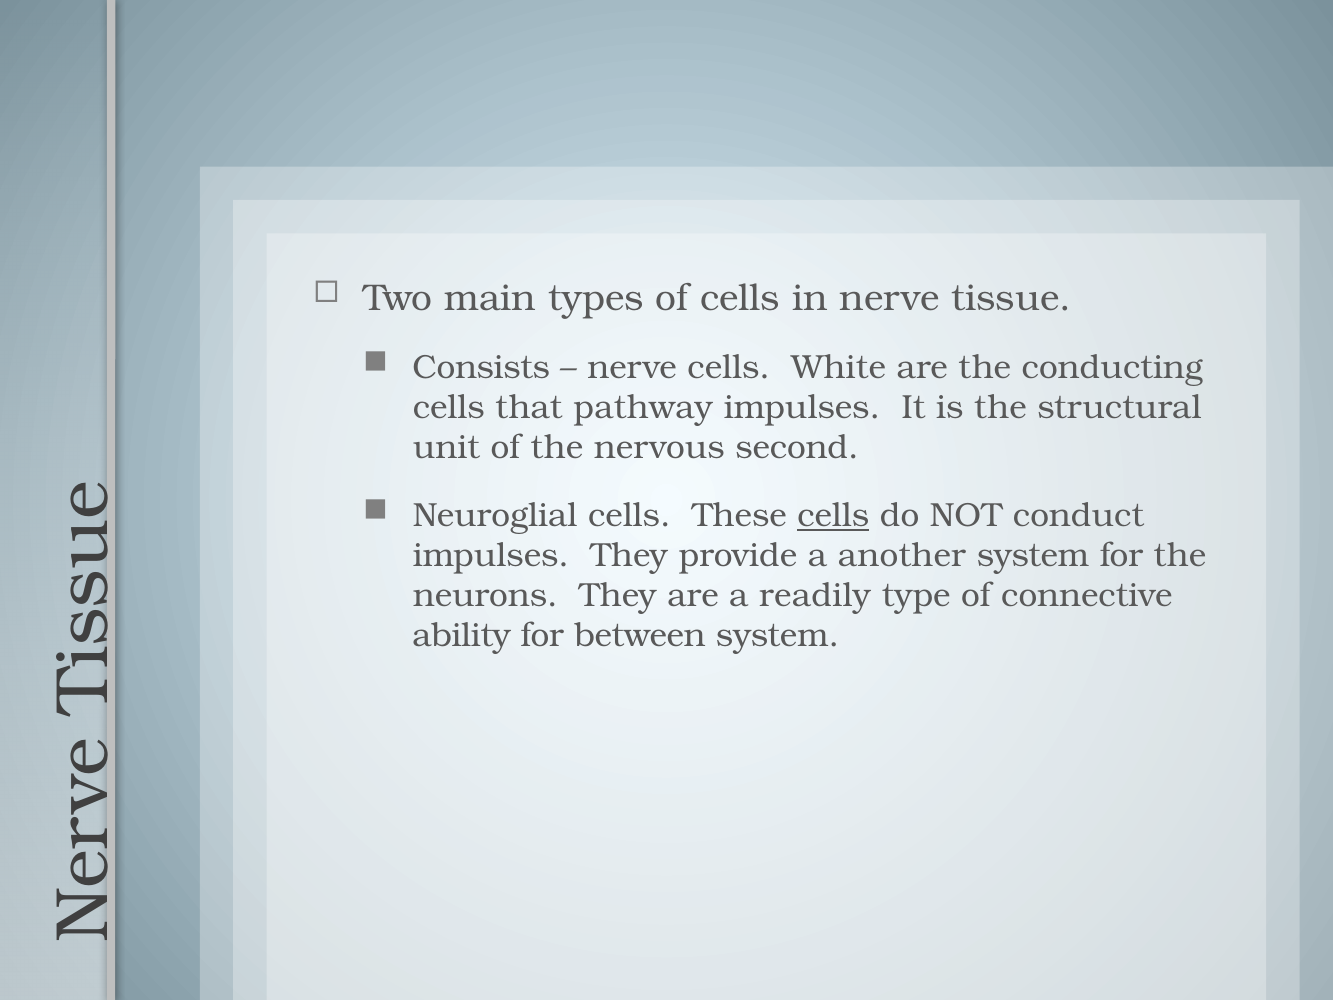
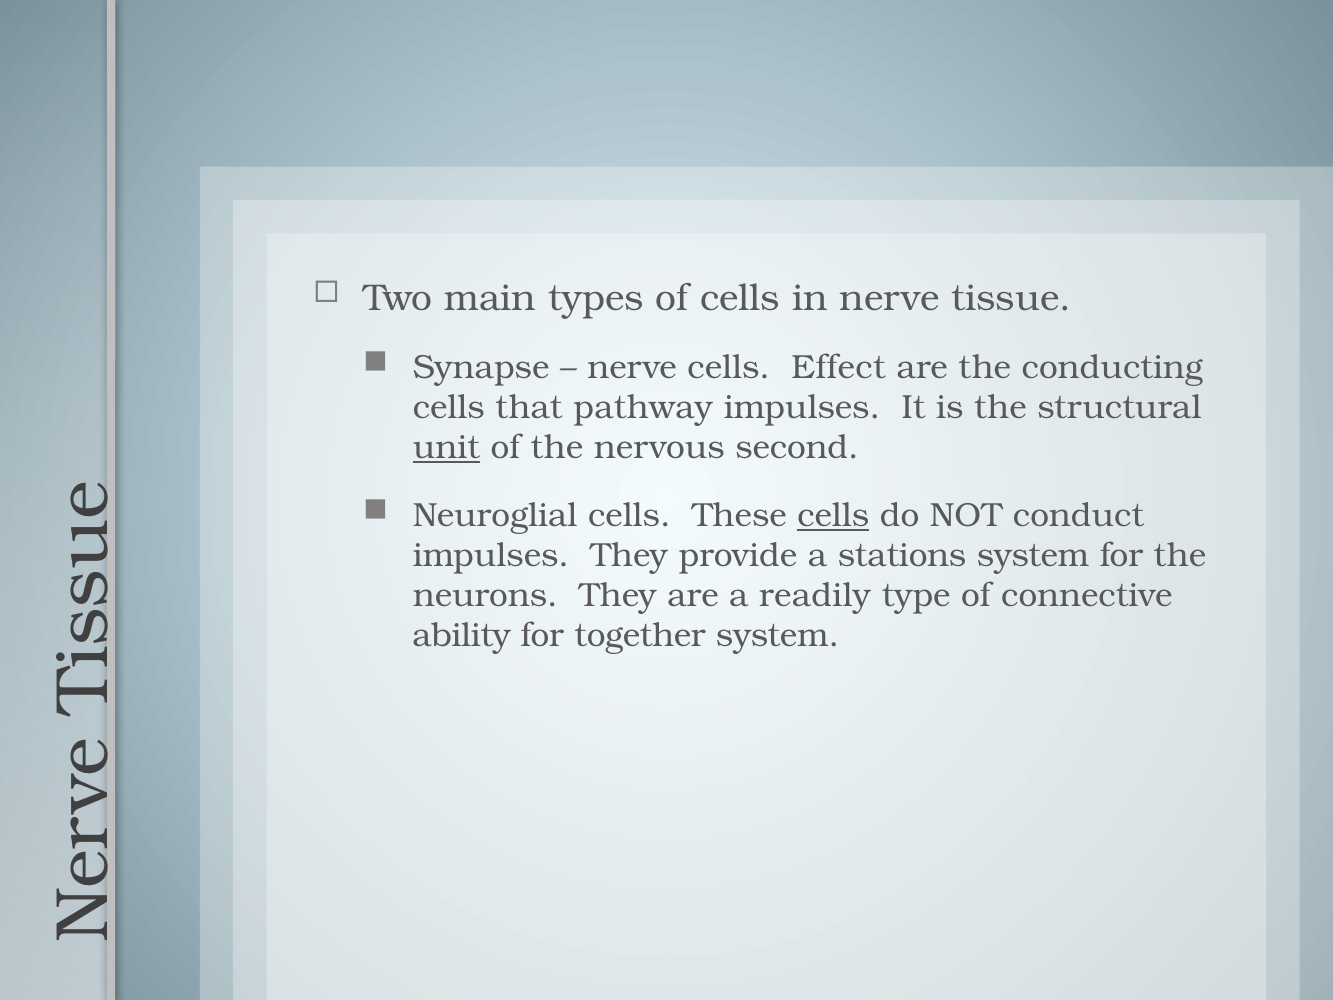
Consists: Consists -> Synapse (481, 368)
White: White -> Effect (839, 368)
unit underline: none -> present (446, 448)
another: another -> stations (902, 556)
between: between -> together (640, 636)
